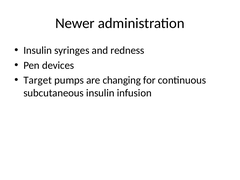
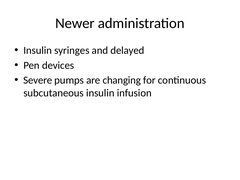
redness: redness -> delayed (127, 50)
Target: Target -> Severe (38, 80)
